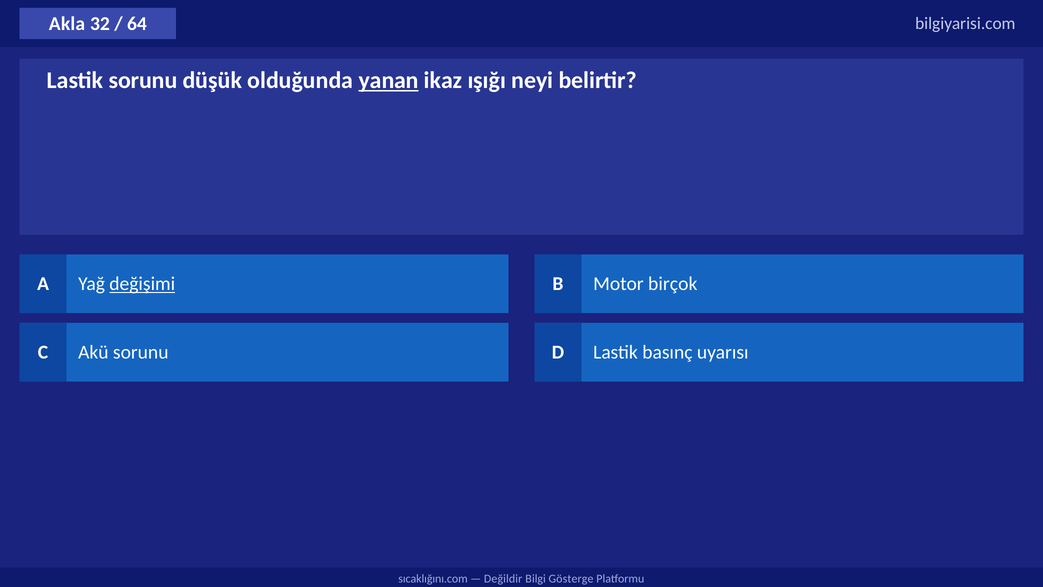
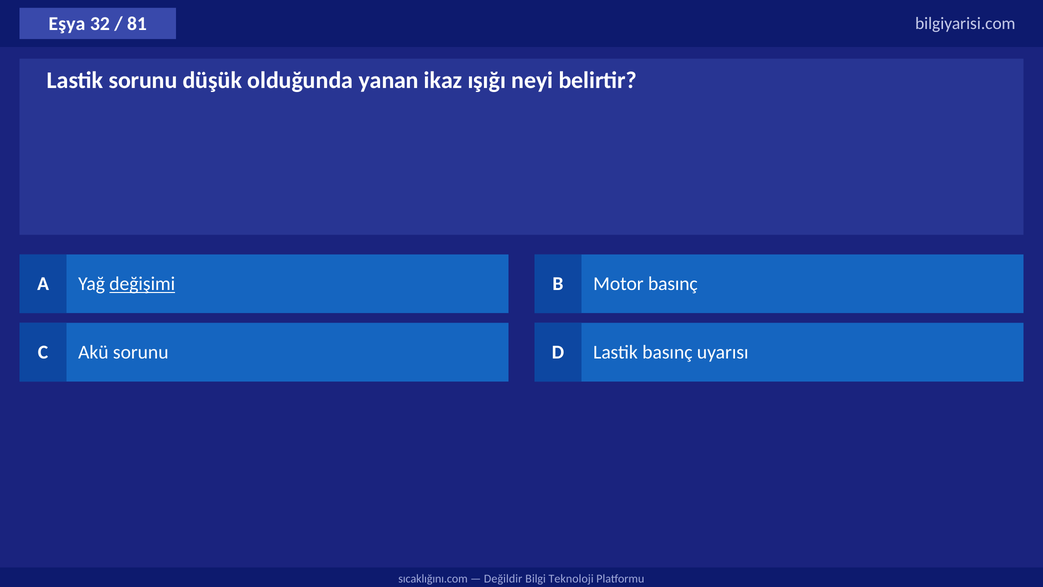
Akla: Akla -> Eşya (67, 24)
64: 64 -> 81 (137, 24)
yanan underline: present -> none (389, 80)
Motor birçok: birçok -> basınç (673, 284)
Gösterge: Gösterge -> Teknoloji (571, 579)
